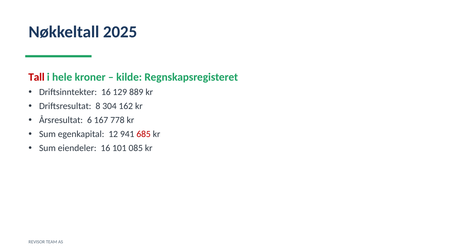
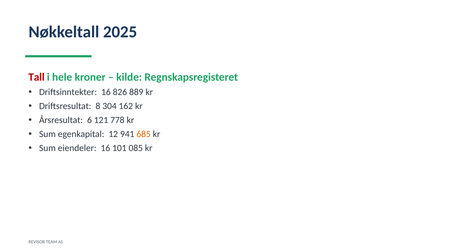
129: 129 -> 826 (120, 92)
167: 167 -> 121 (101, 120)
685 colour: red -> orange (144, 134)
